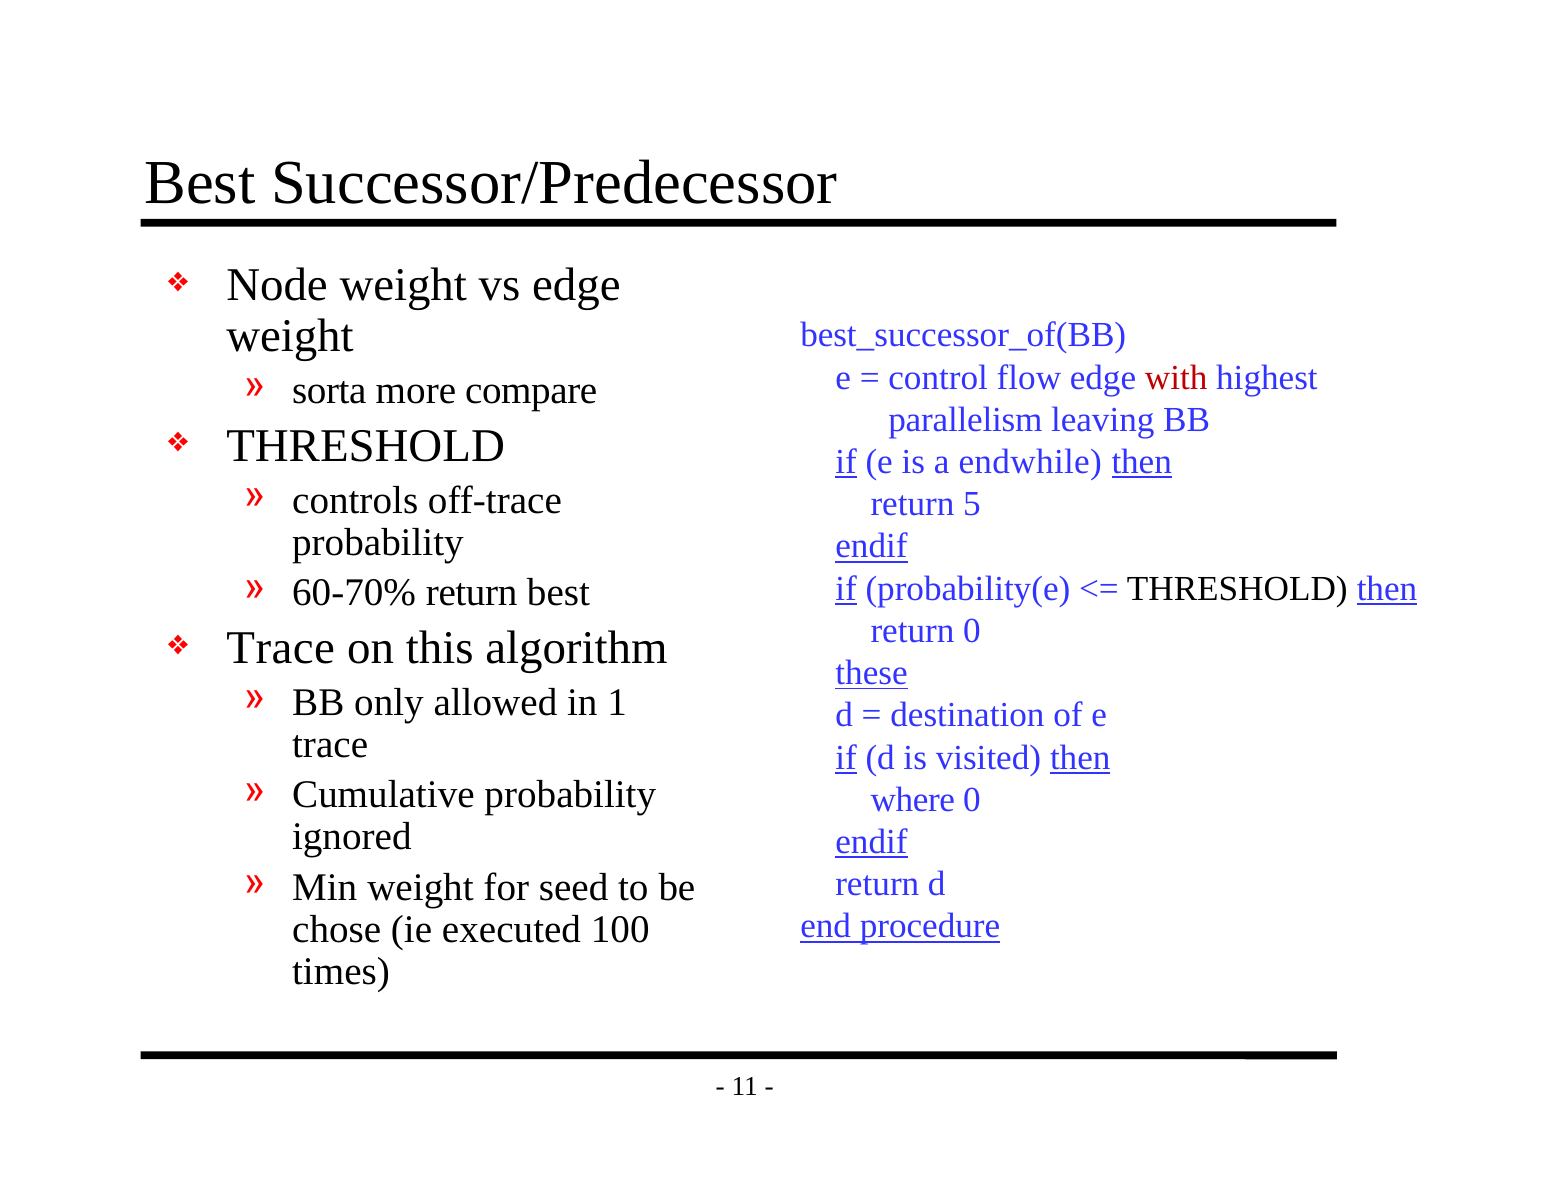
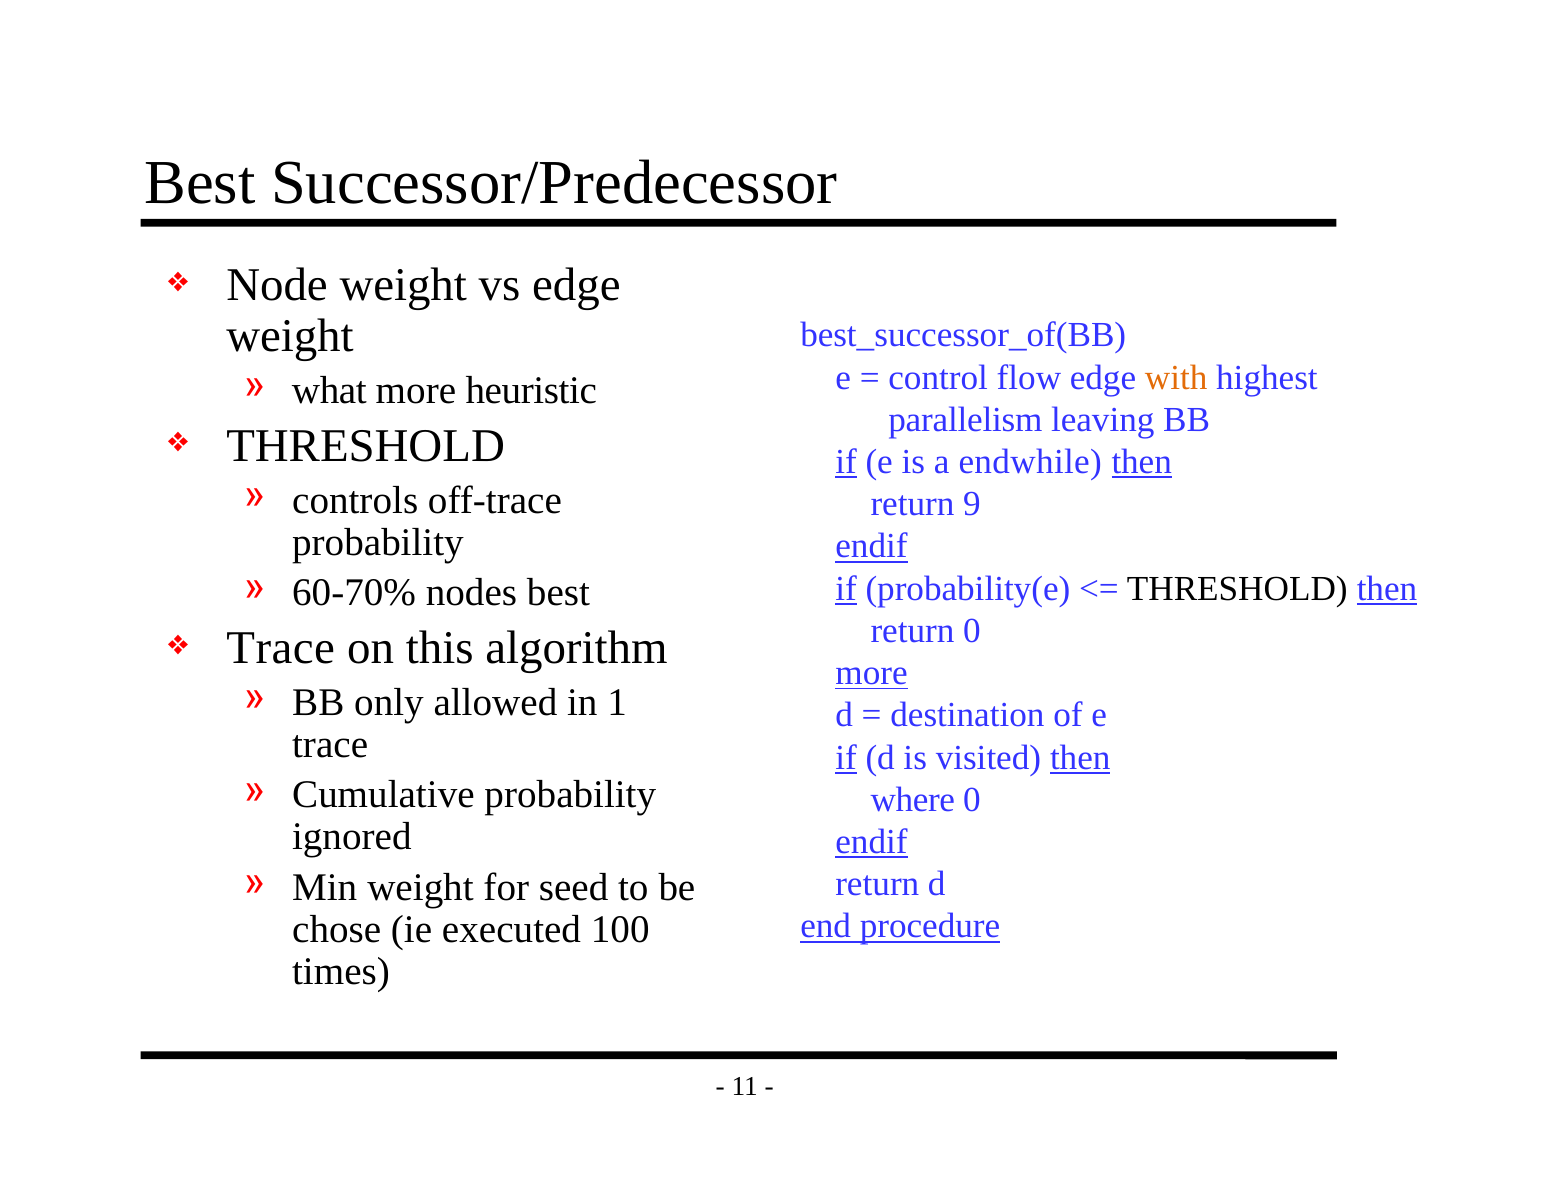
with colour: red -> orange (1176, 378)
sorta: sorta -> what (329, 390)
compare: compare -> heuristic (531, 390)
5: 5 -> 9 (972, 504)
60-70% return: return -> nodes (471, 593)
these: these -> more (872, 673)
